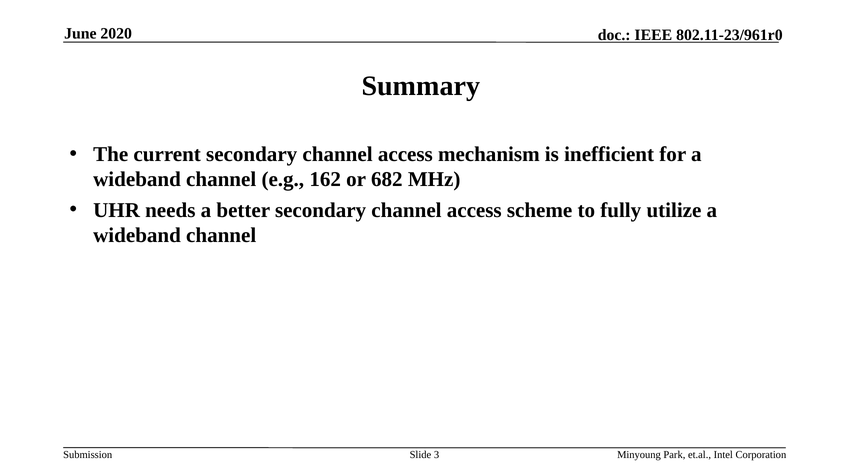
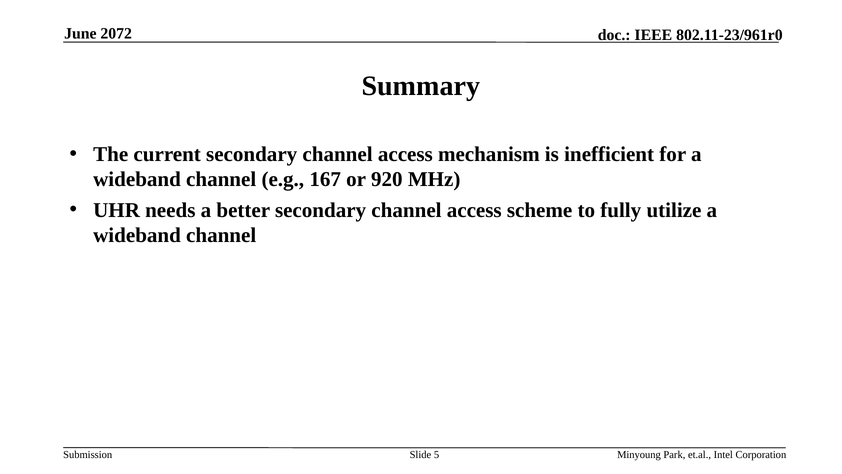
2020: 2020 -> 2072 (116, 33)
162: 162 -> 167 (325, 179)
682: 682 -> 920 (387, 179)
3: 3 -> 5 (437, 454)
